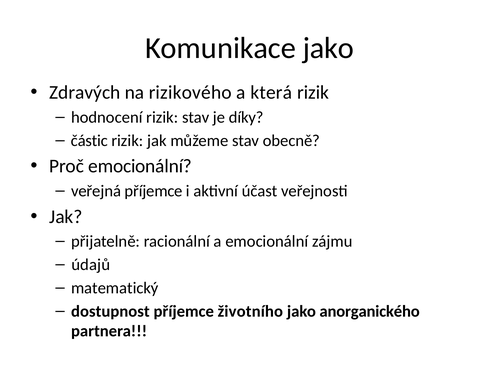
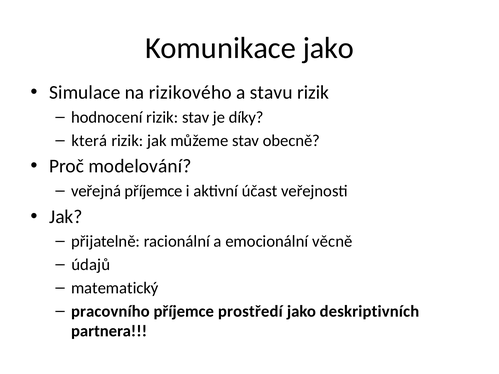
Zdravých: Zdravých -> Simulace (85, 93)
která: která -> stavu (271, 93)
částic: částic -> která (89, 141)
Proč emocionální: emocionální -> modelování (140, 166)
zájmu: zájmu -> věcně (332, 242)
dostupnost: dostupnost -> pracovního (110, 311)
životního: životního -> prostředí (250, 311)
anorganického: anorganického -> deskriptivních (369, 311)
